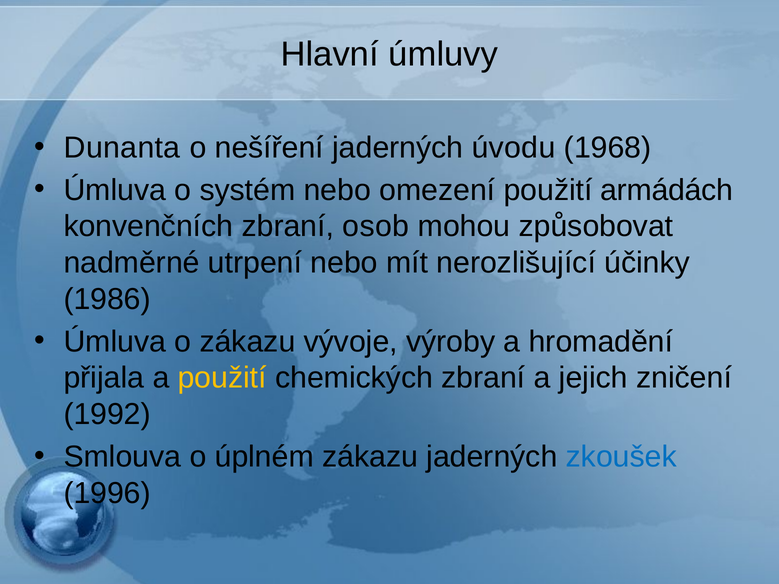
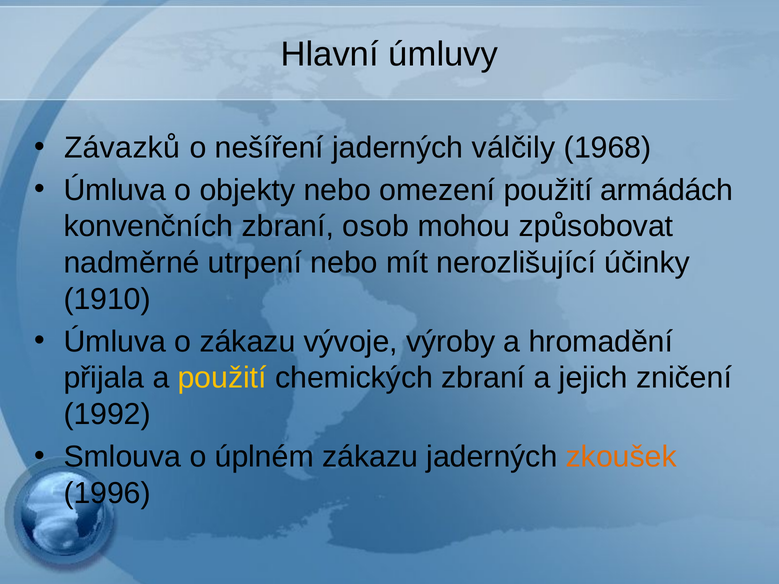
Dunanta: Dunanta -> Závazků (122, 148)
úvodu: úvodu -> válčily (514, 148)
systém: systém -> objekty (247, 190)
1986: 1986 -> 1910 (107, 299)
zkoušek colour: blue -> orange (621, 457)
